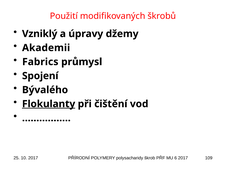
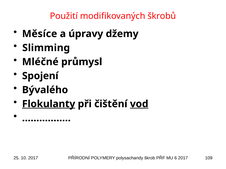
Vzniklý: Vzniklý -> Měsíce (40, 34)
Akademii: Akademii -> Slimming (46, 48)
Fabrics: Fabrics -> Mléčné (40, 62)
vod underline: none -> present (139, 104)
